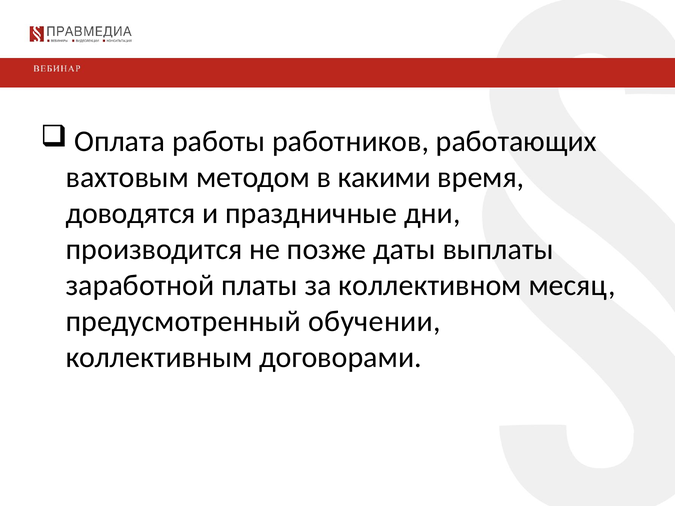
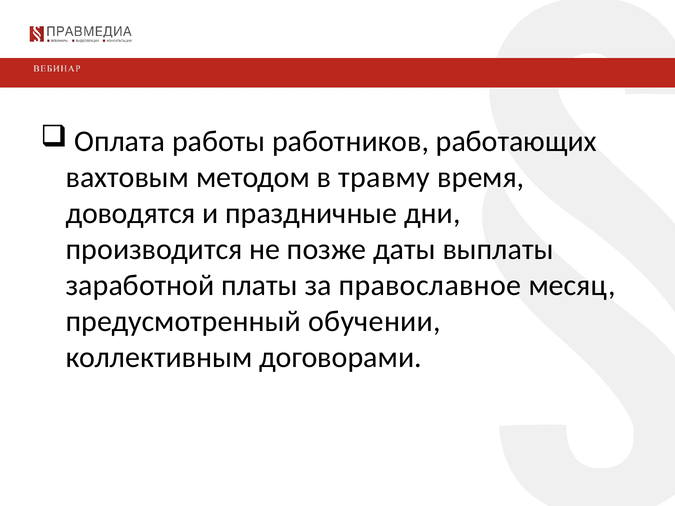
какими: какими -> травму (384, 178)
коллективном: коллективном -> православное (430, 286)
